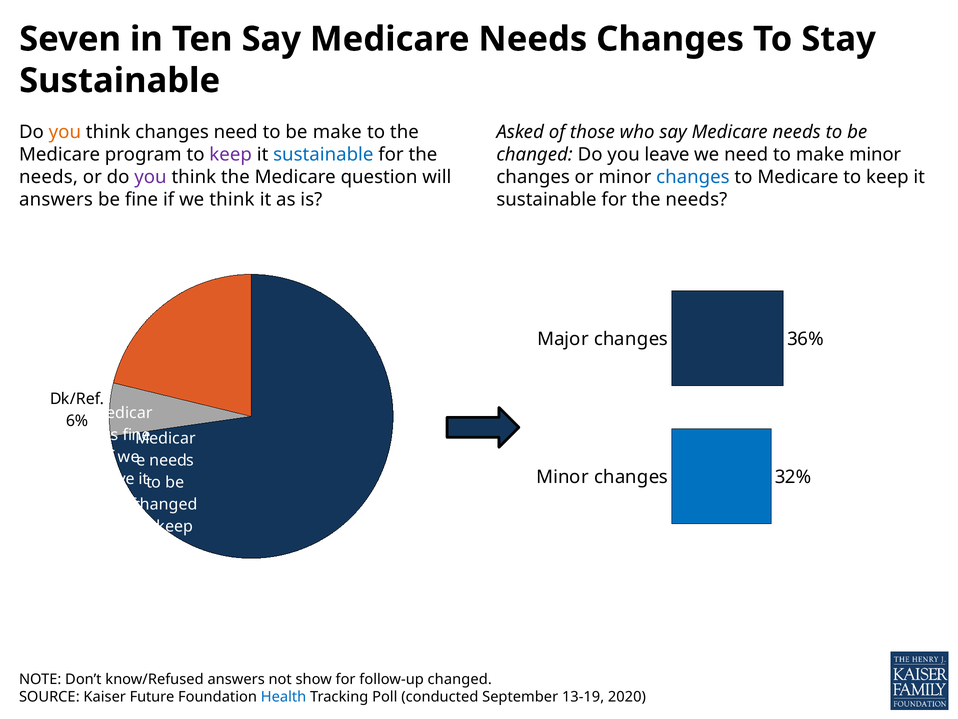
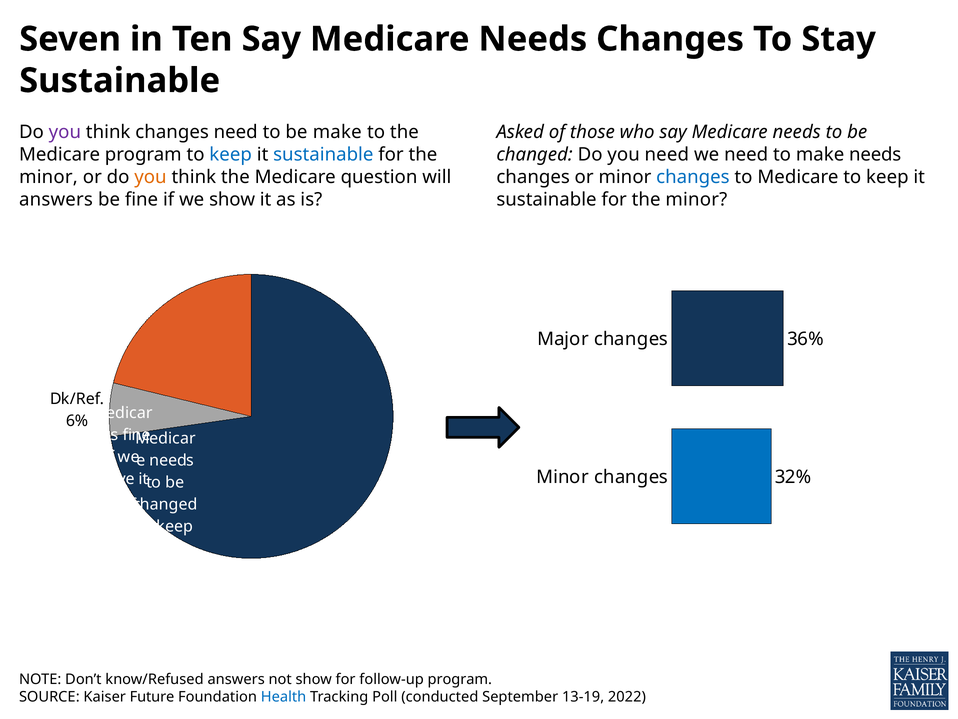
you colour: orange -> purple (65, 132)
keep colour: purple -> blue (231, 154)
you leave: leave -> need (667, 154)
make minor: minor -> needs (875, 154)
needs: needs -> minor (48, 177)
you colour: purple -> orange (150, 177)
we think: think -> show (232, 199)
needs: needs -> minor (696, 199)
follow-up changed: changed -> program (460, 679)
2020: 2020 -> 2022 (627, 696)
